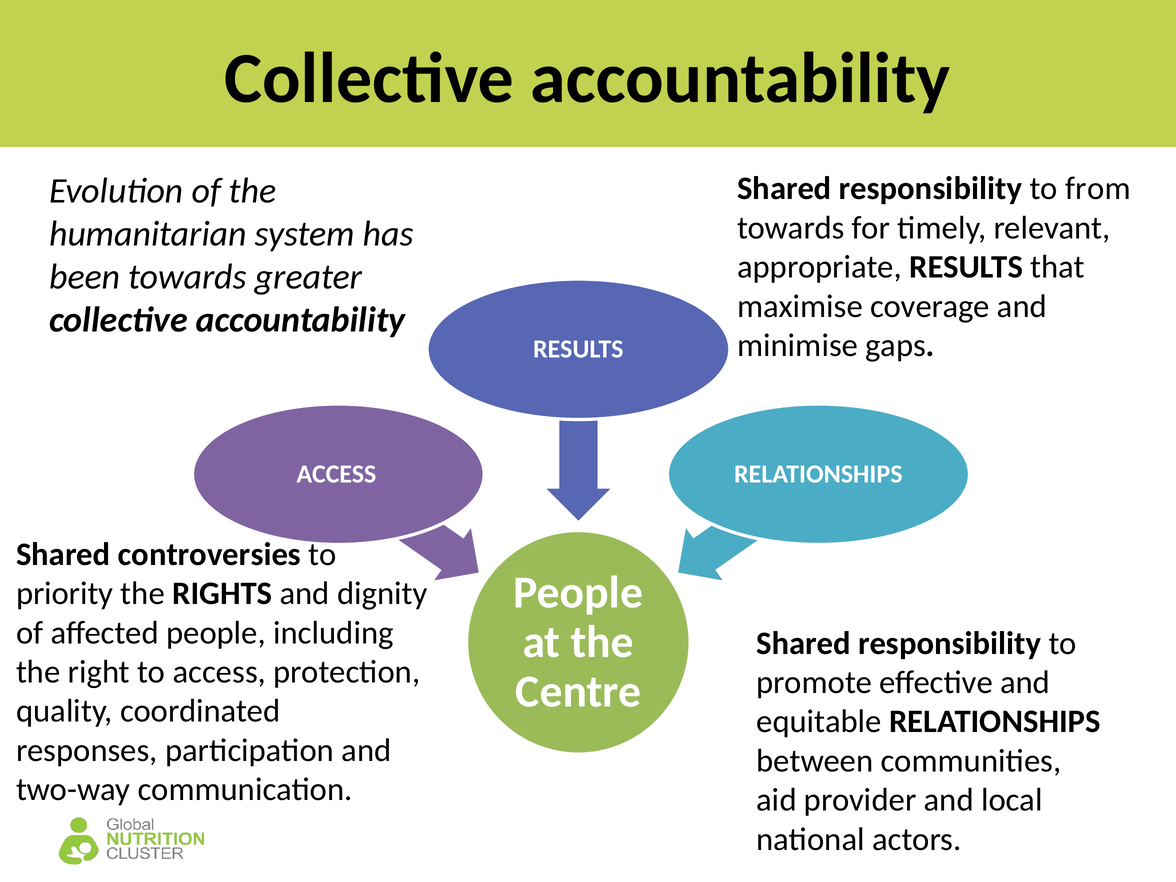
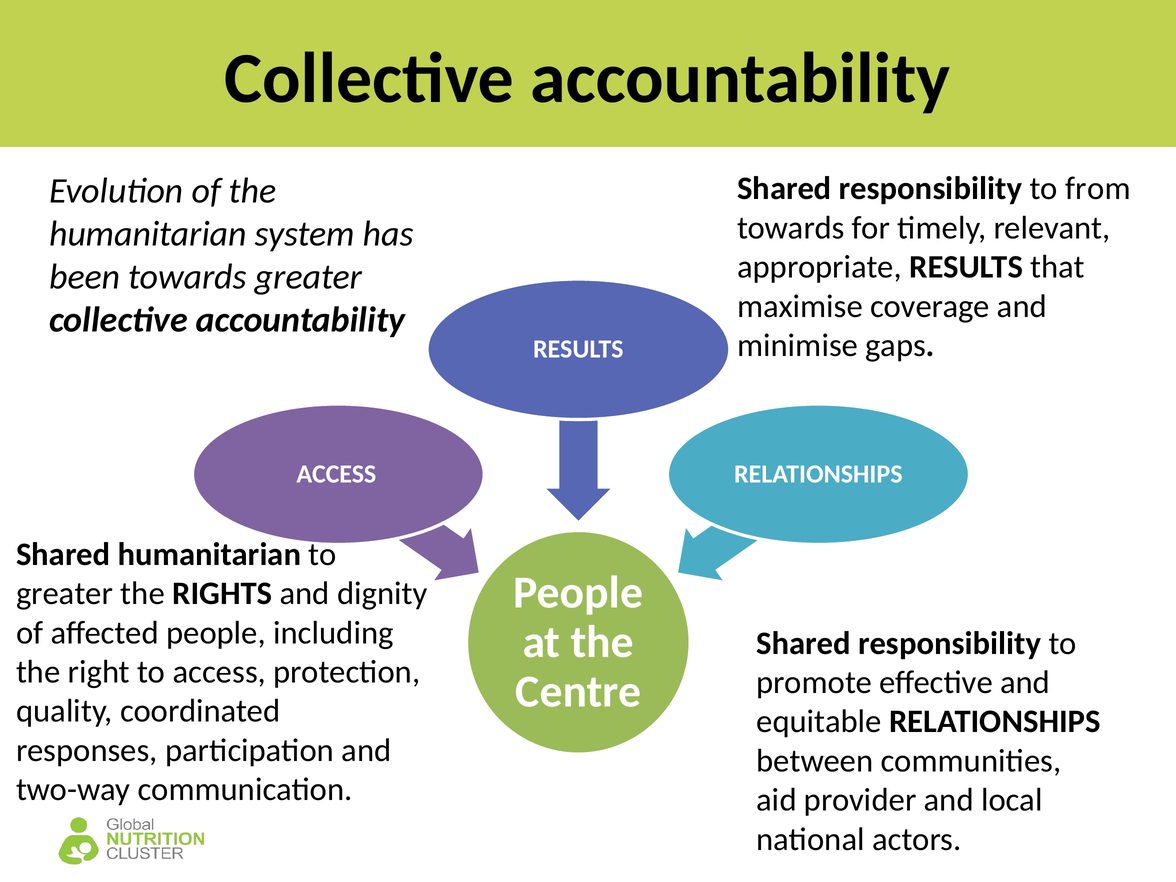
Shared controversies: controversies -> humanitarian (209, 554)
priority: priority -> greater (65, 594)
